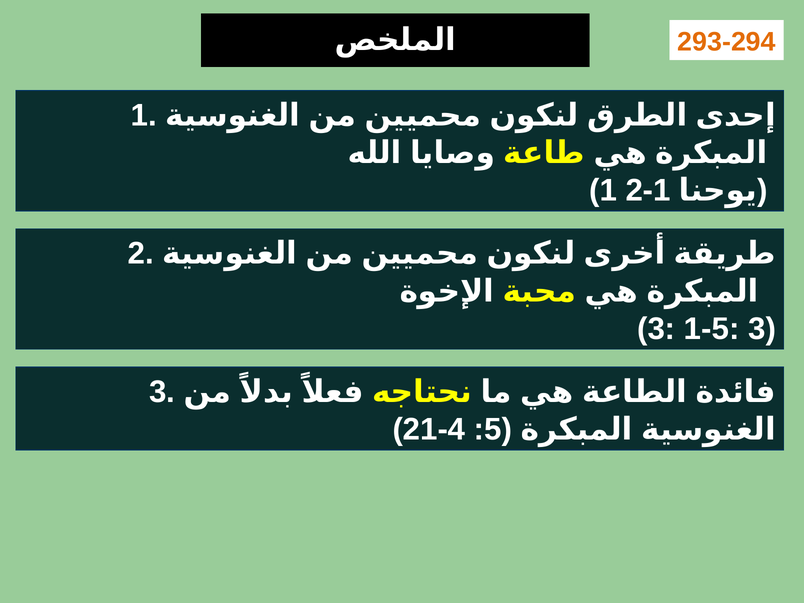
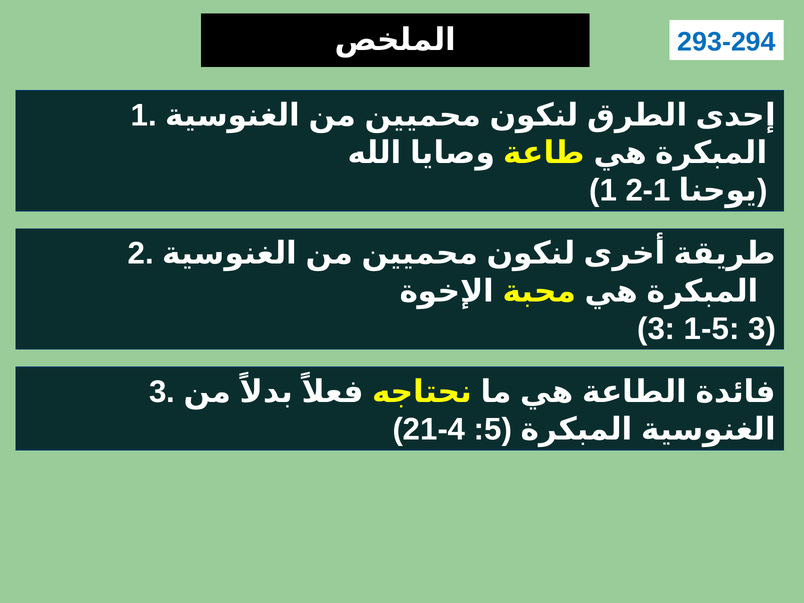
293-294 colour: orange -> blue (727, 42)
